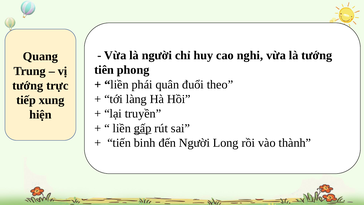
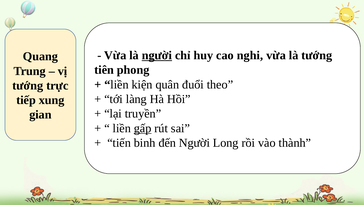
người underline: none -> present (157, 55)
phái: phái -> kiện (142, 84)
hiện: hiện -> gian (40, 115)
